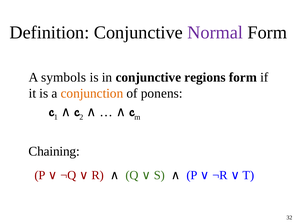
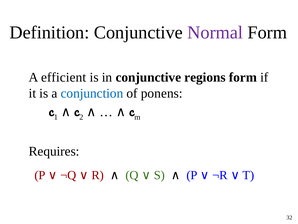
symbols: symbols -> efficient (64, 77)
conjunction colour: orange -> blue (92, 93)
Chaining: Chaining -> Requires (54, 151)
